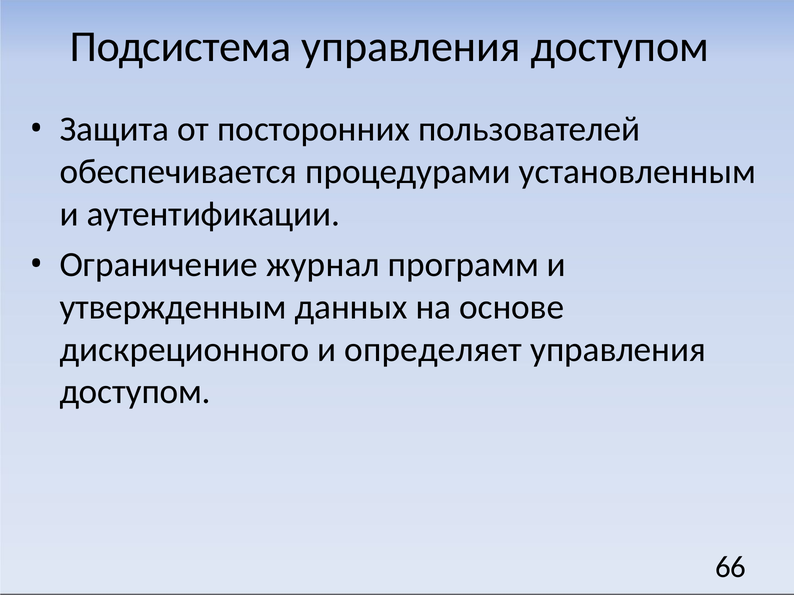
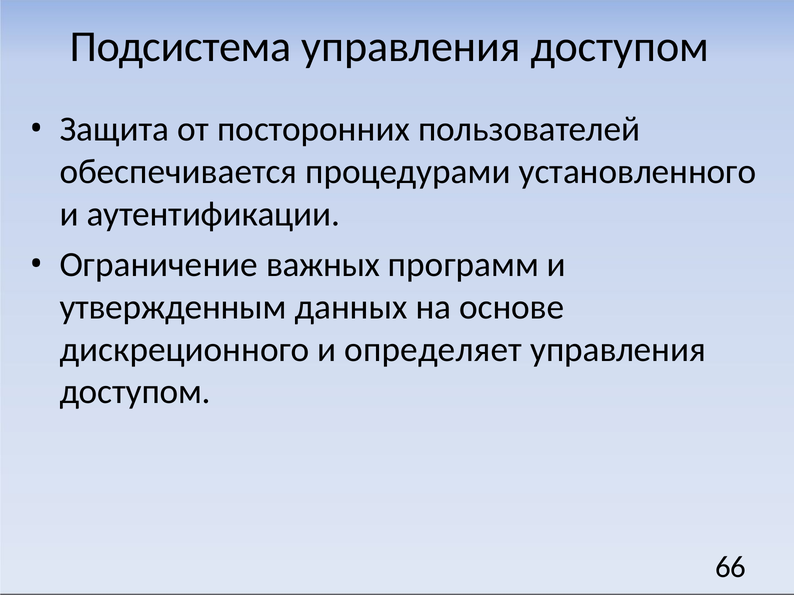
установленным: установленным -> установленного (637, 172)
журнал: журнал -> важных (323, 265)
